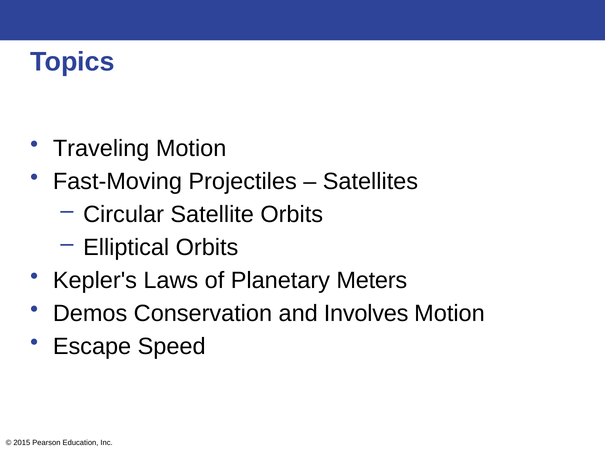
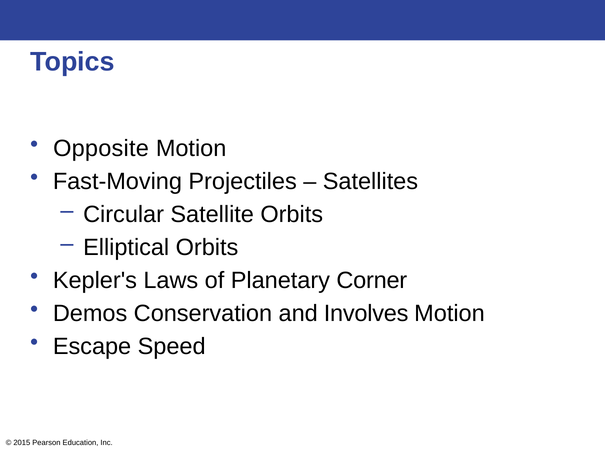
Traveling: Traveling -> Opposite (101, 148)
Meters: Meters -> Corner (372, 280)
